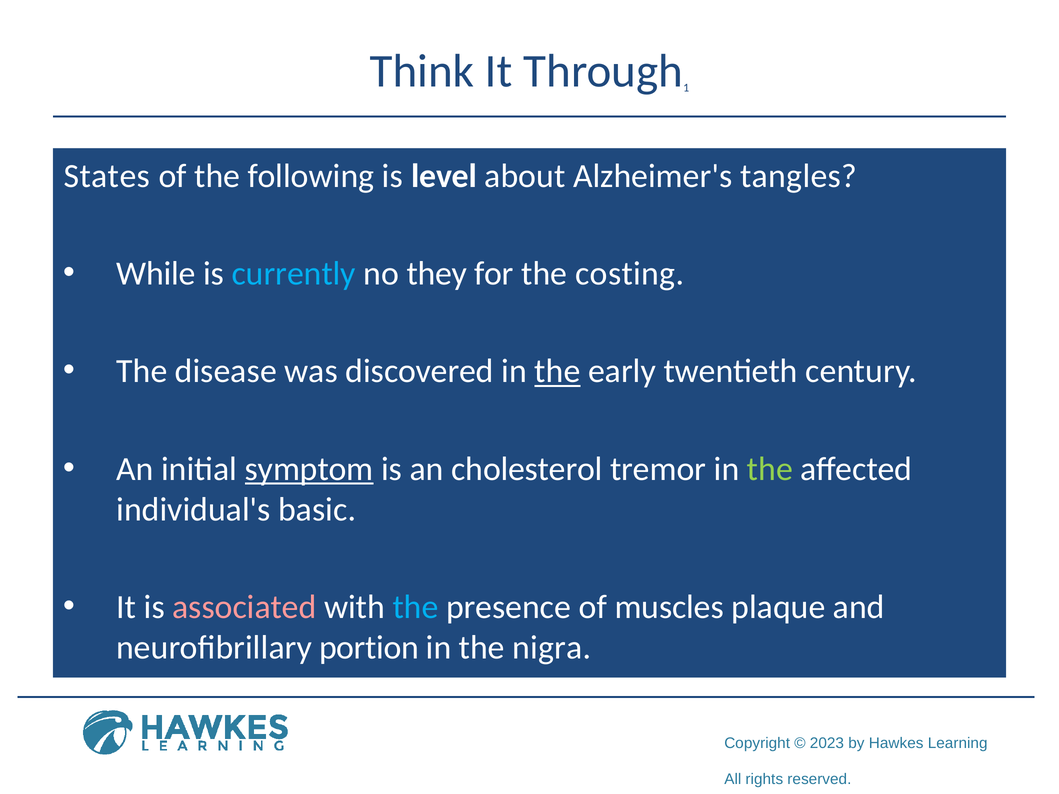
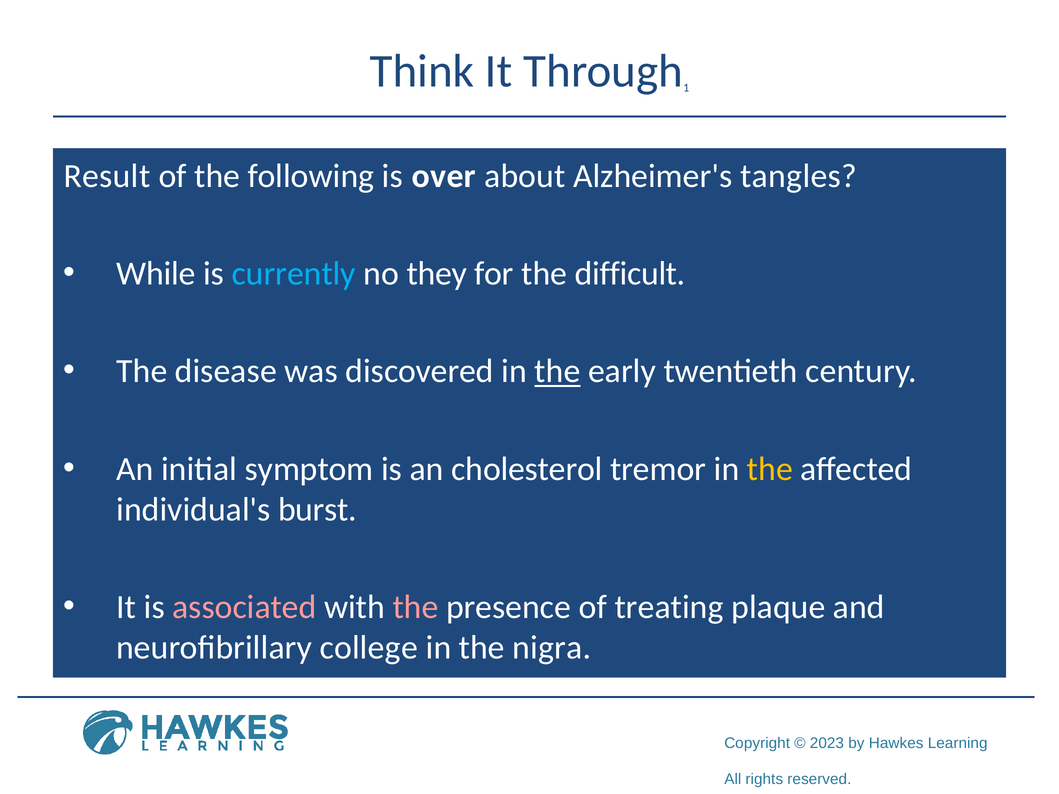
States: States -> Result (107, 176)
level: level -> over (444, 176)
costing: costing -> difficult (630, 274)
symptom underline: present -> none (309, 469)
the colour: light green -> yellow (770, 469)
basic: basic -> burst (317, 510)
the colour: light blue -> pink (416, 607)
muscles: muscles -> treating (669, 607)
portion: portion -> college (369, 648)
